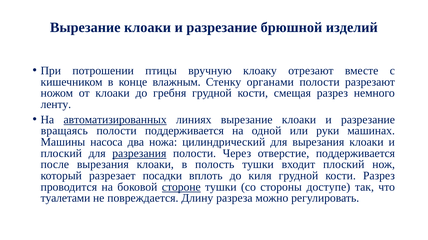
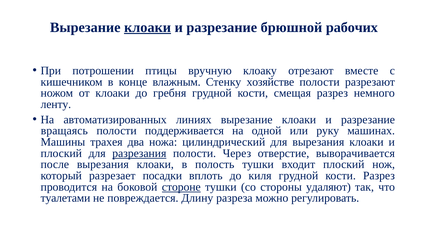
клоаки underline: none -> present (148, 27)
изделий: изделий -> рабочих (352, 27)
органами: органами -> хозяйстве (270, 82)
автоматизированных underline: present -> none (115, 120)
руки: руки -> руку (328, 131)
насоса: насоса -> трахея (106, 142)
отверстие поддерживается: поддерживается -> выворачивается (355, 154)
доступе: доступе -> удаляют (328, 187)
